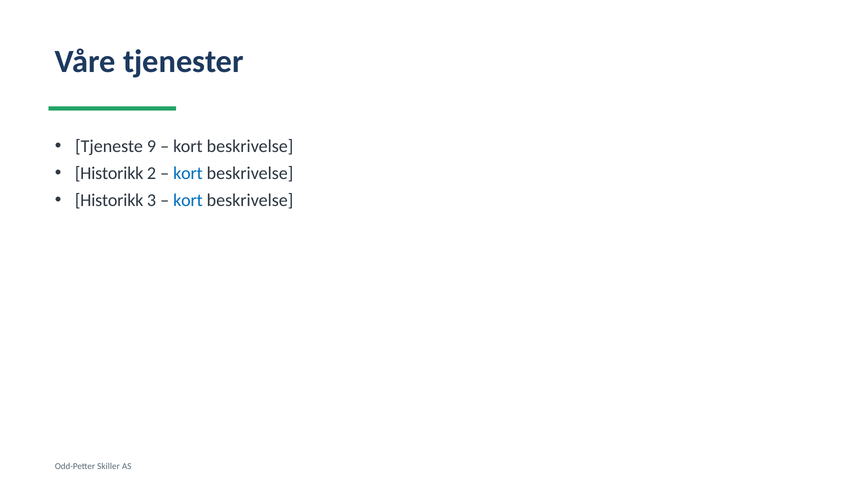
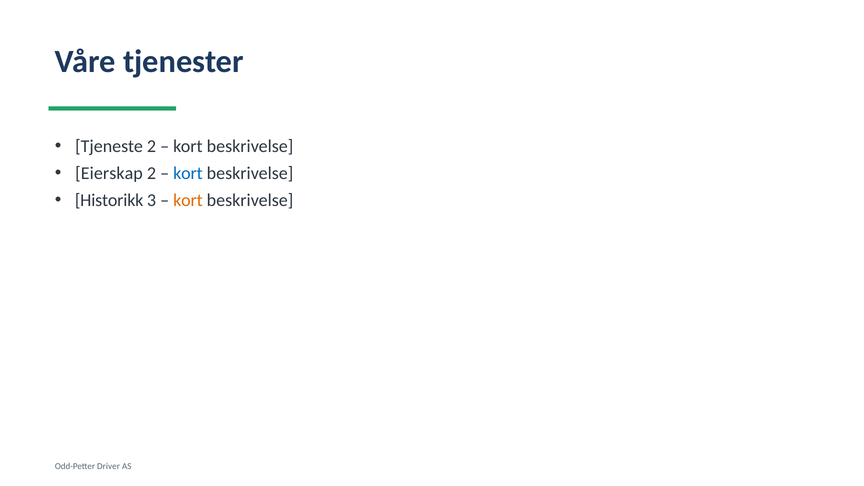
Tjeneste 9: 9 -> 2 (151, 146)
Historikk: Historikk -> Eierskap (109, 173)
kort colour: blue -> orange (188, 200)
Skiller: Skiller -> Driver (109, 466)
